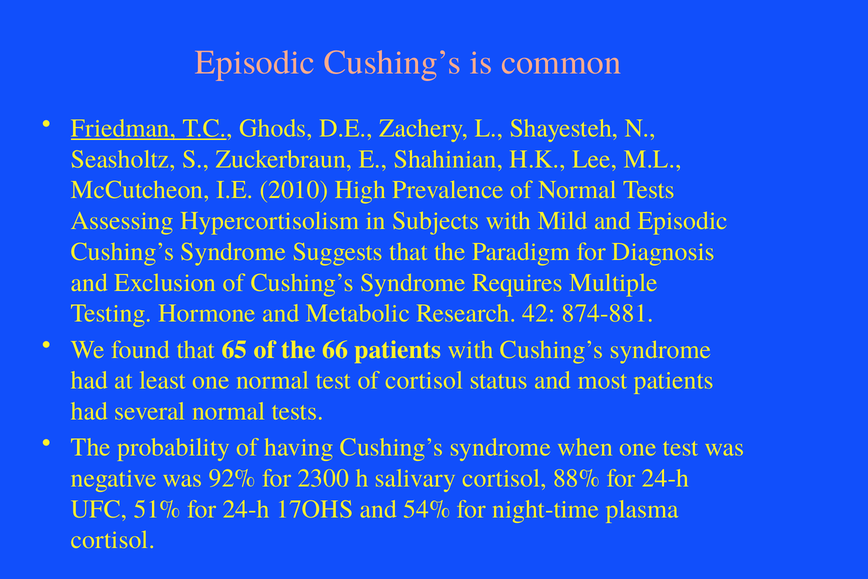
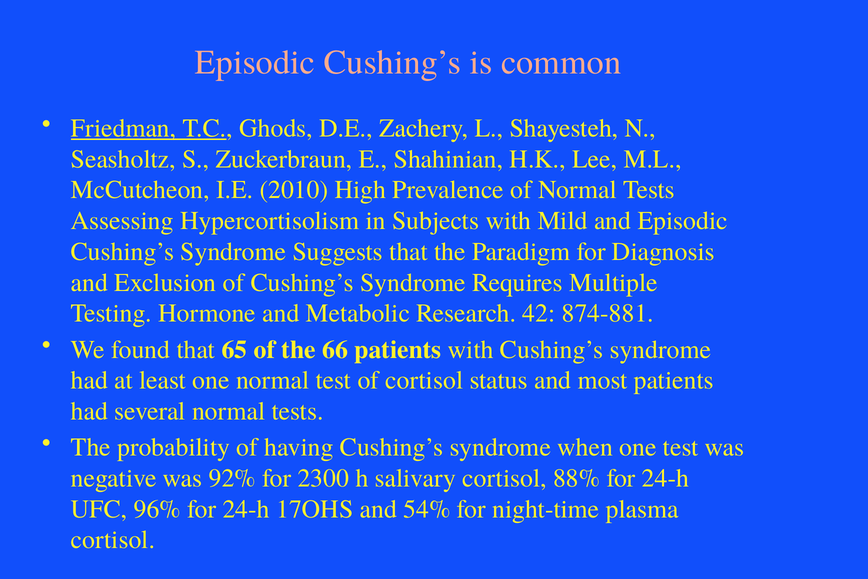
51%: 51% -> 96% (157, 509)
